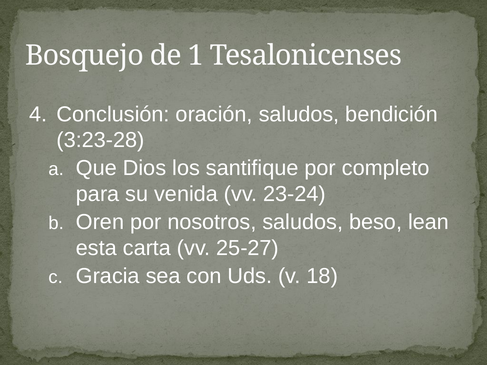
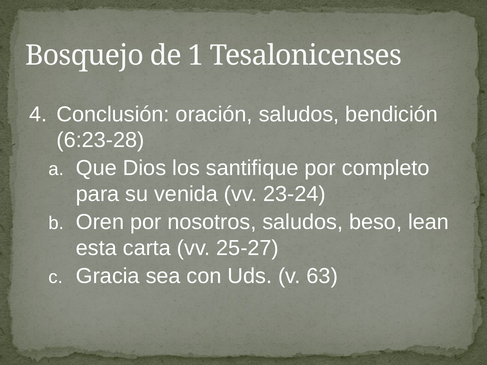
3:23-28: 3:23-28 -> 6:23-28 (100, 140)
18: 18 -> 63 (322, 276)
